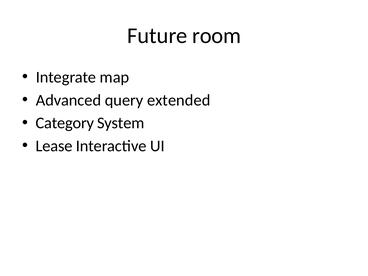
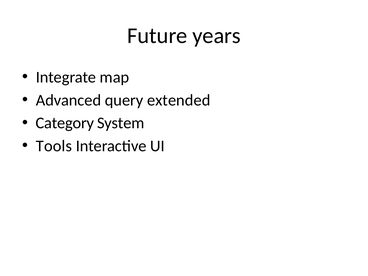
room: room -> years (217, 36)
Lease: Lease -> Tools (54, 146)
